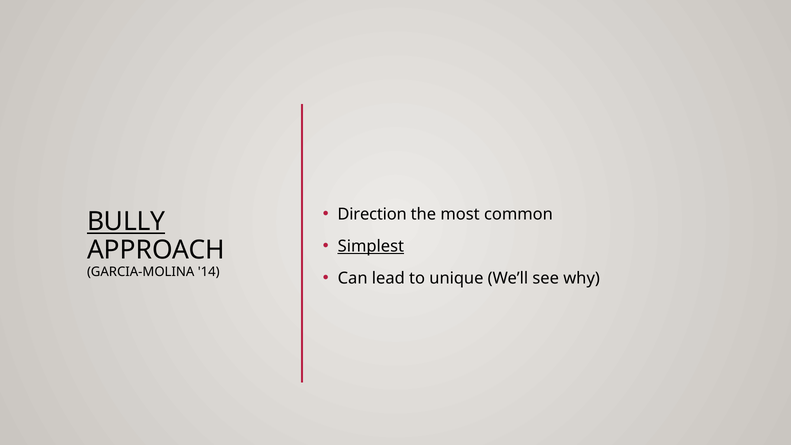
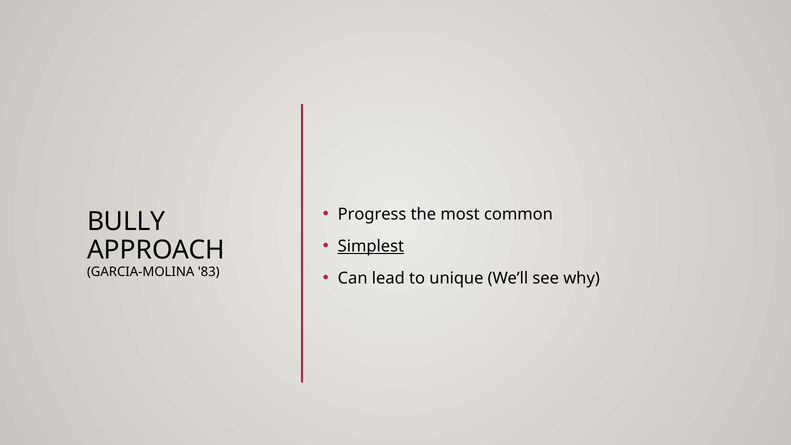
Direction: Direction -> Progress (372, 214)
BULLY underline: present -> none (126, 222)
14: 14 -> 83 (209, 272)
